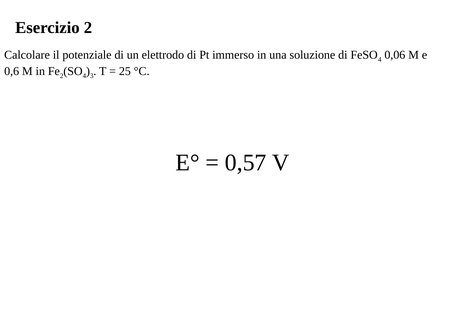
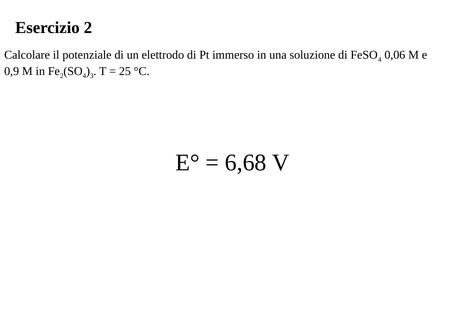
0,6: 0,6 -> 0,9 (12, 71)
0,57: 0,57 -> 6,68 (246, 162)
